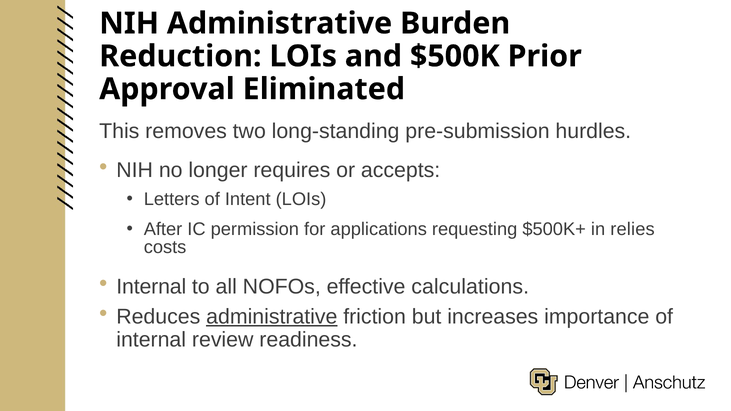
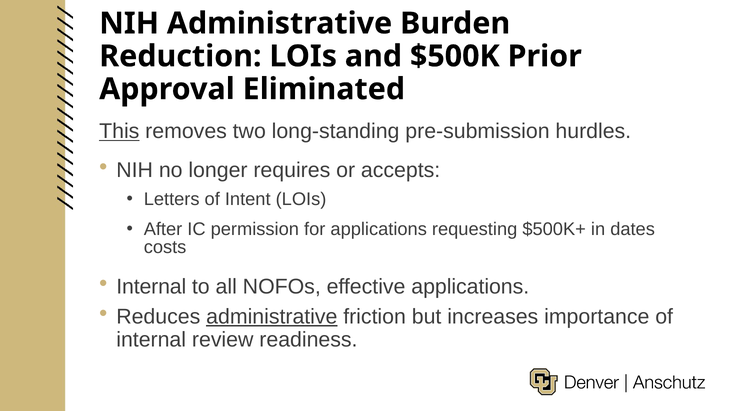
This underline: none -> present (119, 131)
relies: relies -> dates (633, 230)
effective calculations: calculations -> applications (470, 287)
